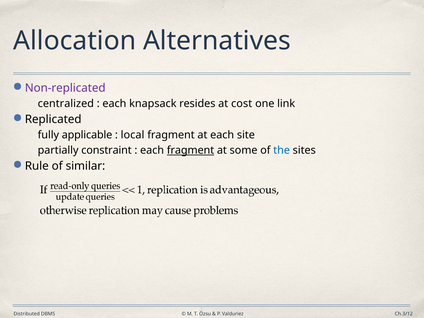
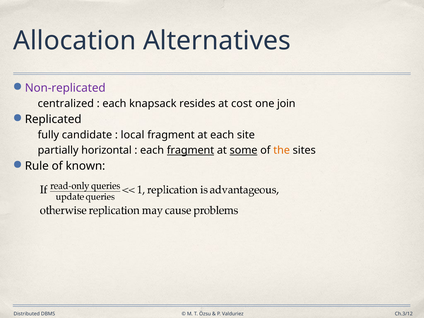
link: link -> join (286, 104)
applicable: applicable -> candidate (87, 135)
constraint: constraint -> horizontal (107, 150)
some underline: none -> present (244, 150)
the colour: blue -> orange (282, 150)
similar: similar -> known (85, 166)
